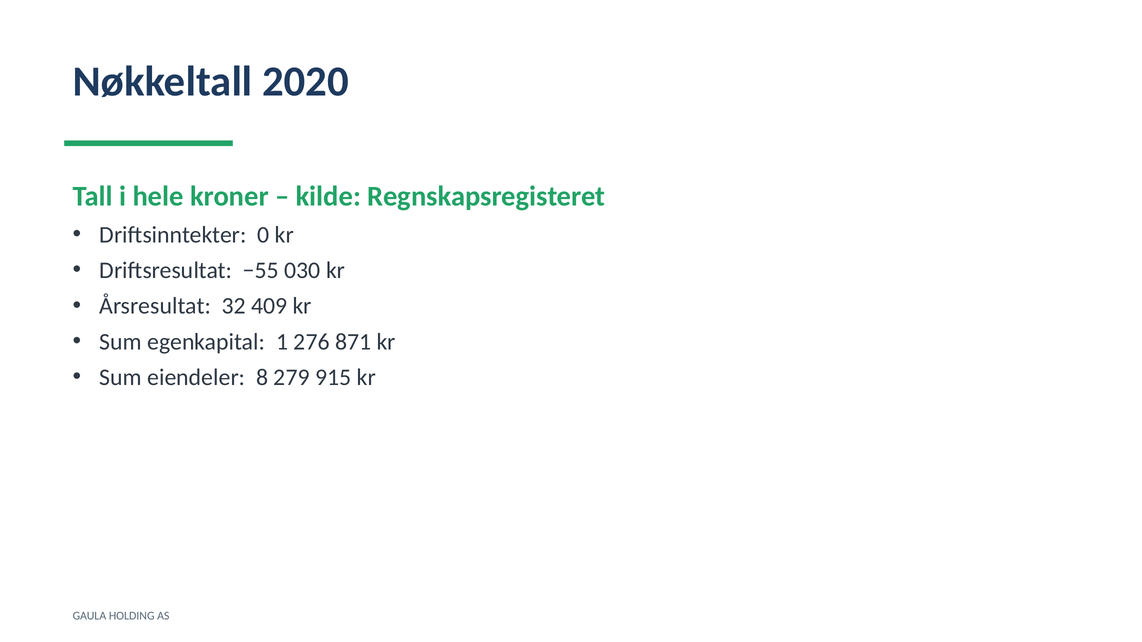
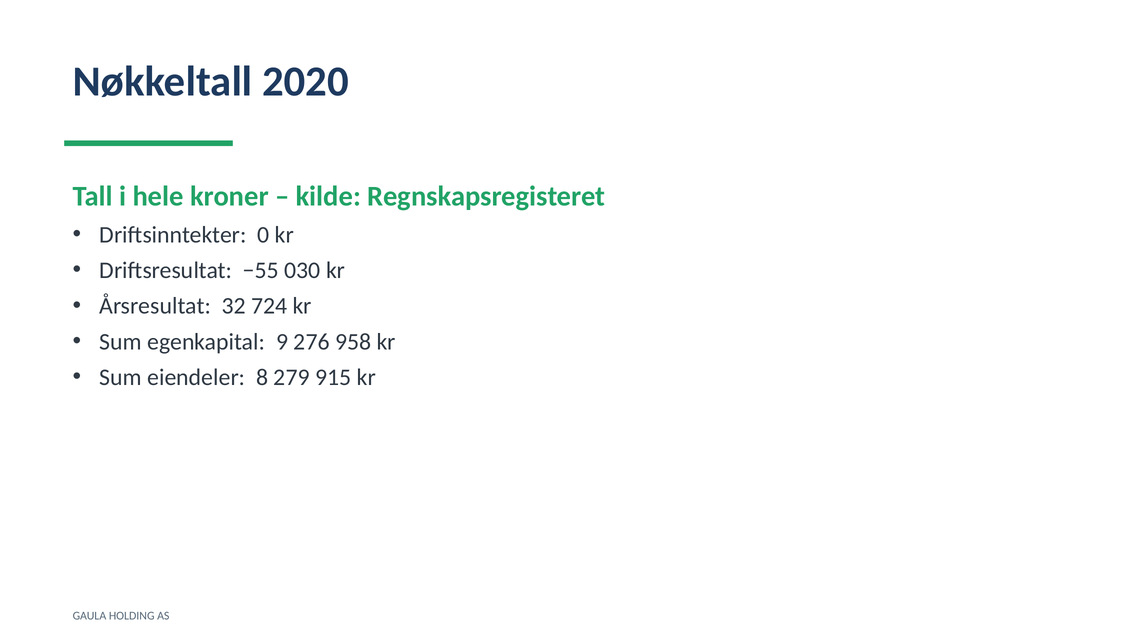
409: 409 -> 724 (269, 306)
1: 1 -> 9 (282, 342)
871: 871 -> 958 (353, 342)
